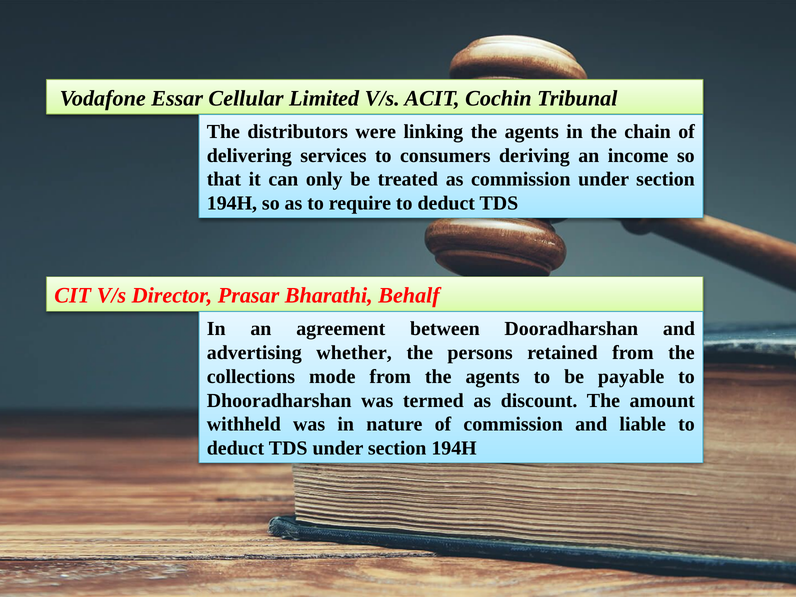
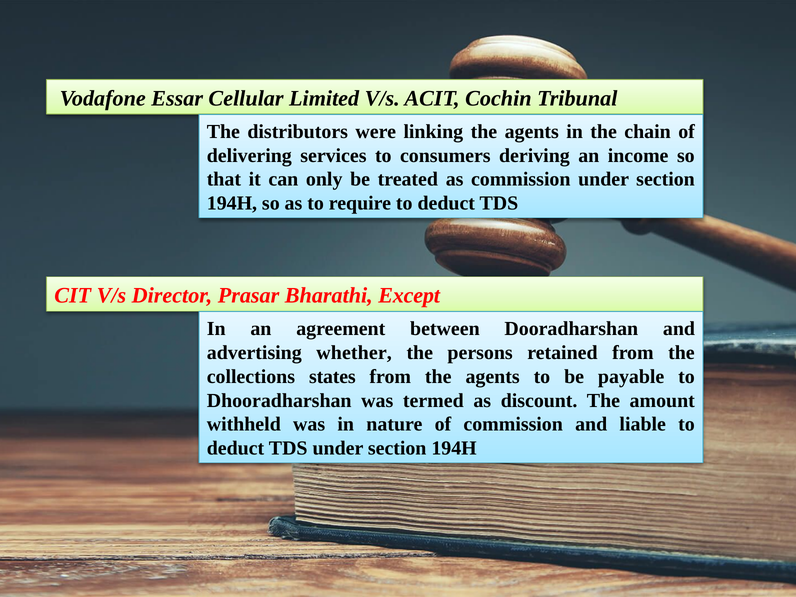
Behalf: Behalf -> Except (409, 296)
mode: mode -> states (332, 377)
